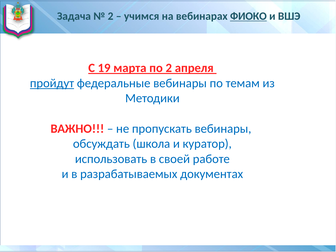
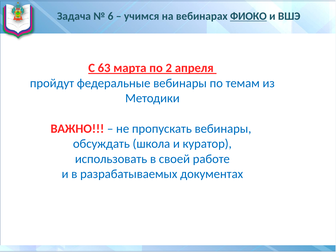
2: 2 -> 6 (111, 16)
19: 19 -> 63 (104, 68)
пройдут underline: present -> none (52, 83)
